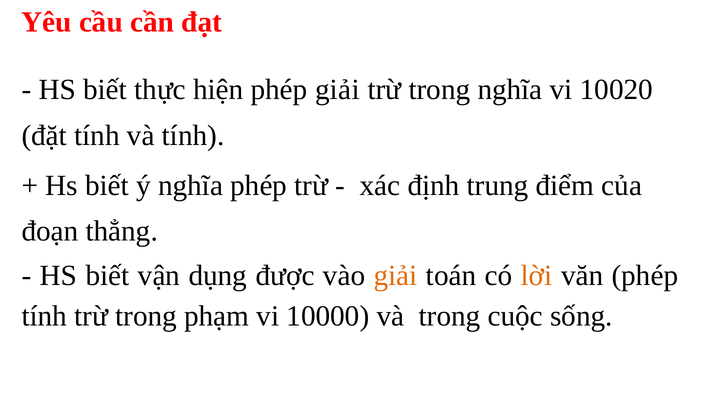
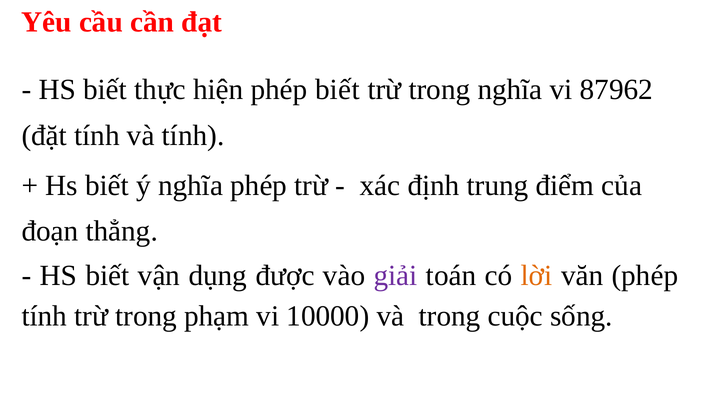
phép giải: giải -> biết (337, 90)
10020: 10020 -> 87962 (616, 90)
giải colour: orange -> purple (396, 276)
